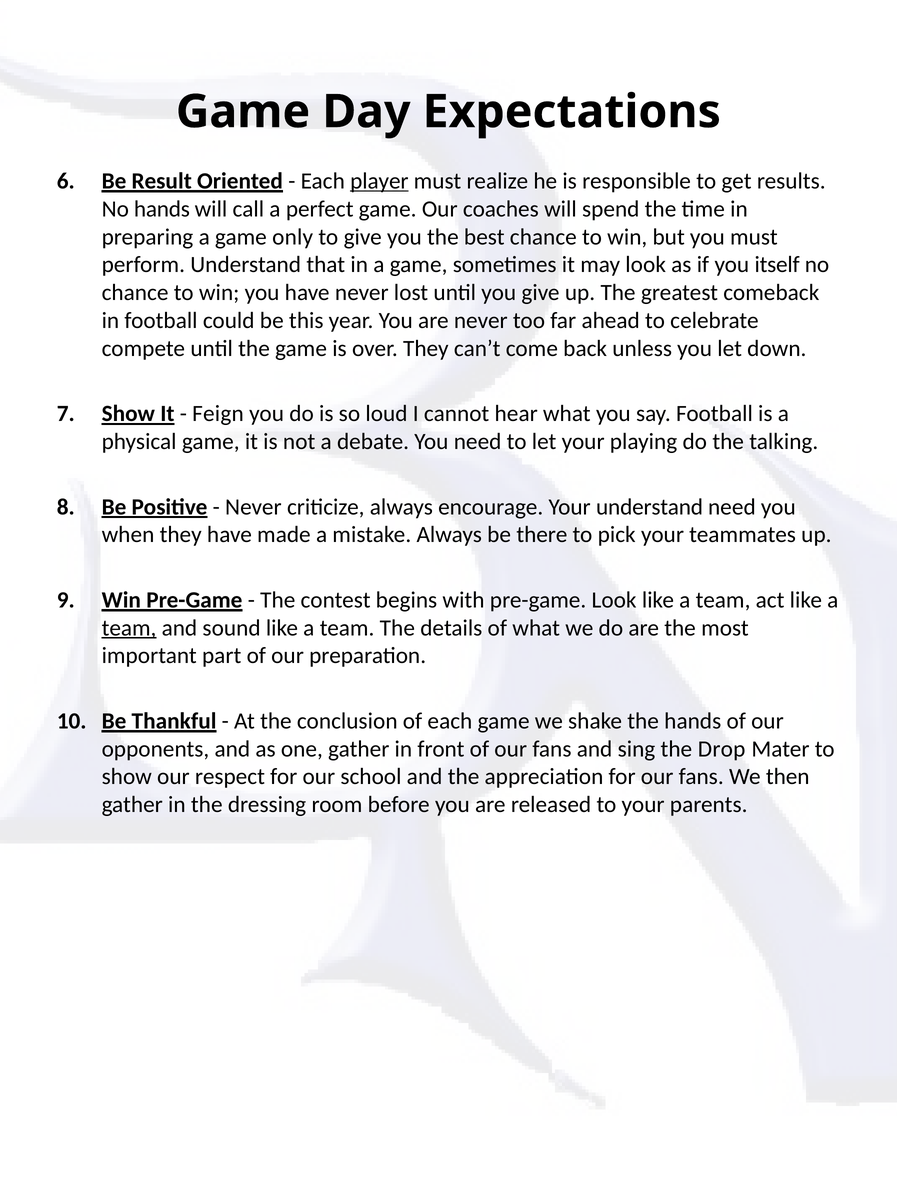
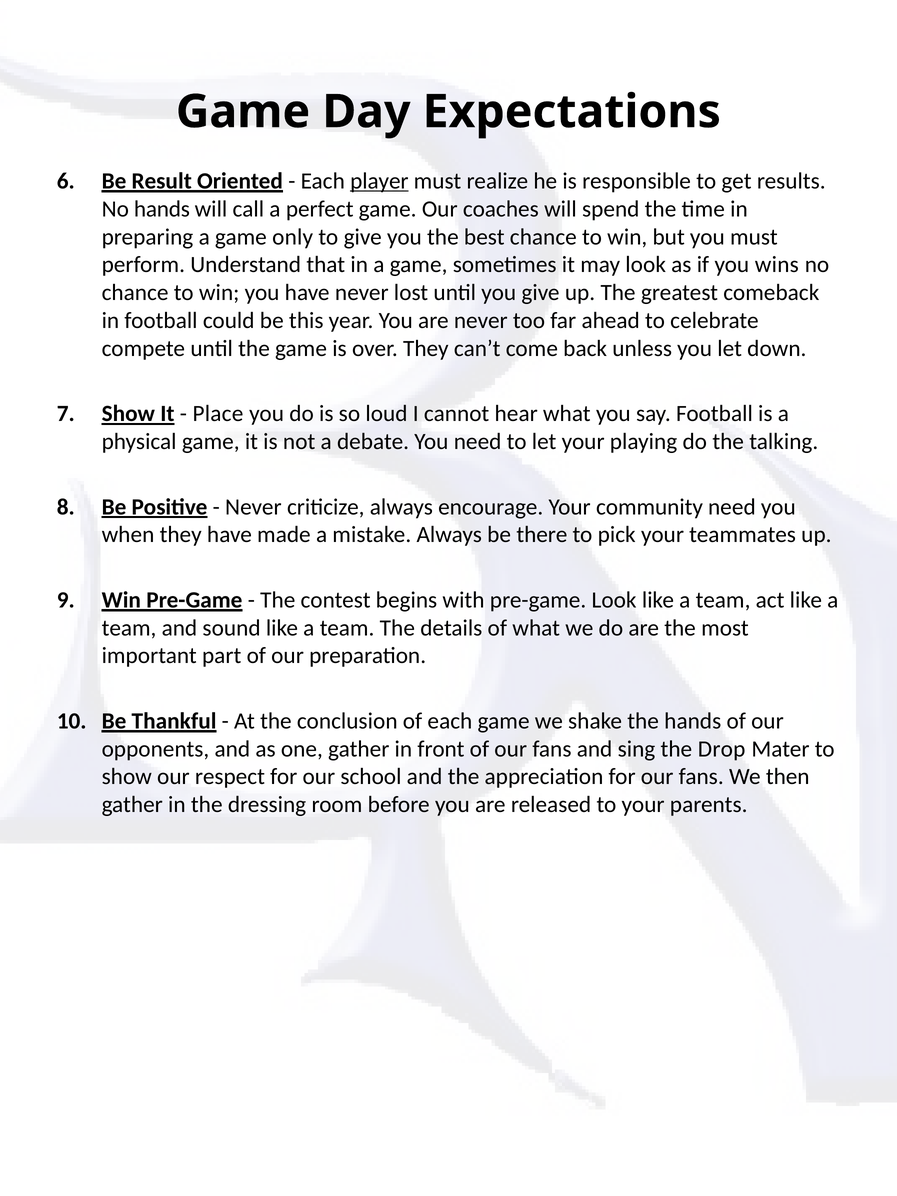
itself: itself -> wins (777, 265)
Feign: Feign -> Place (218, 414)
Your understand: understand -> community (649, 507)
team underline: present -> none (129, 628)
